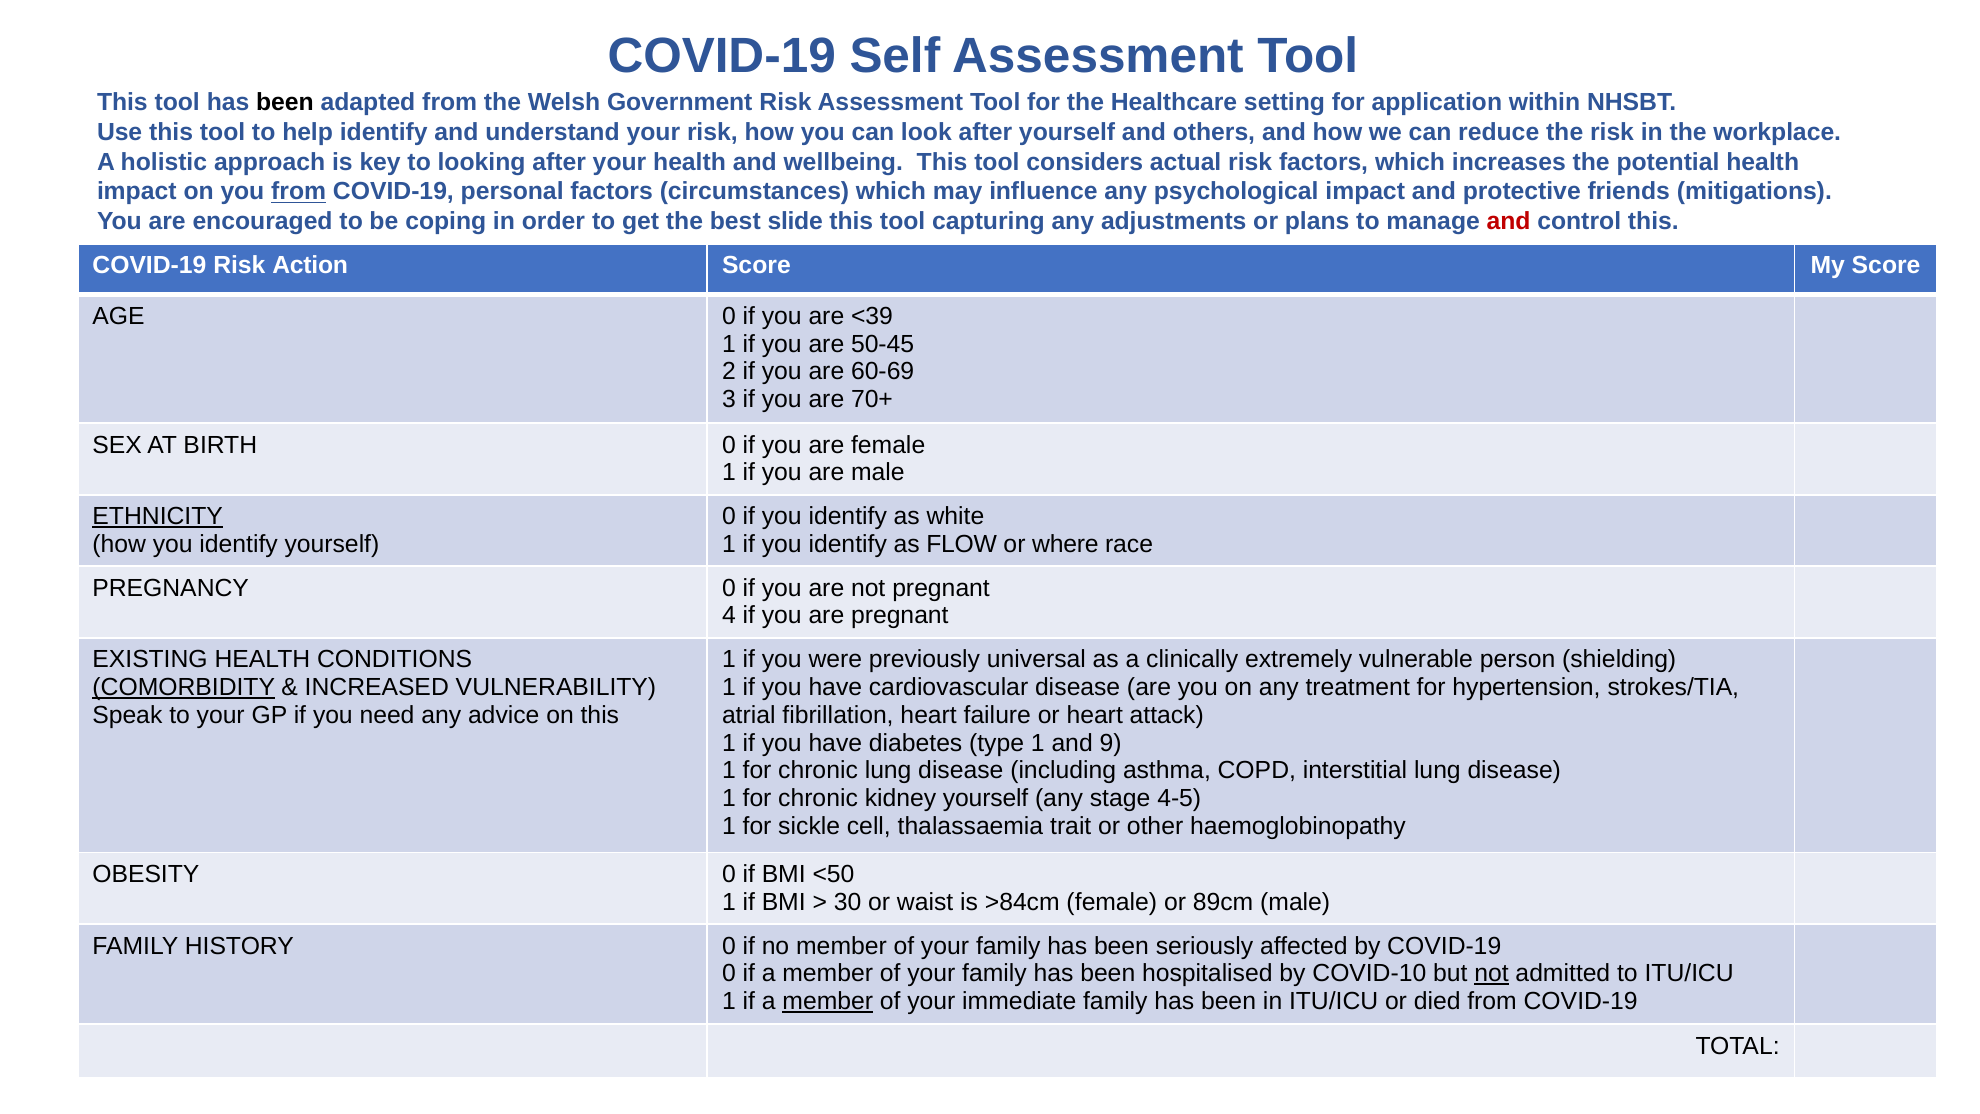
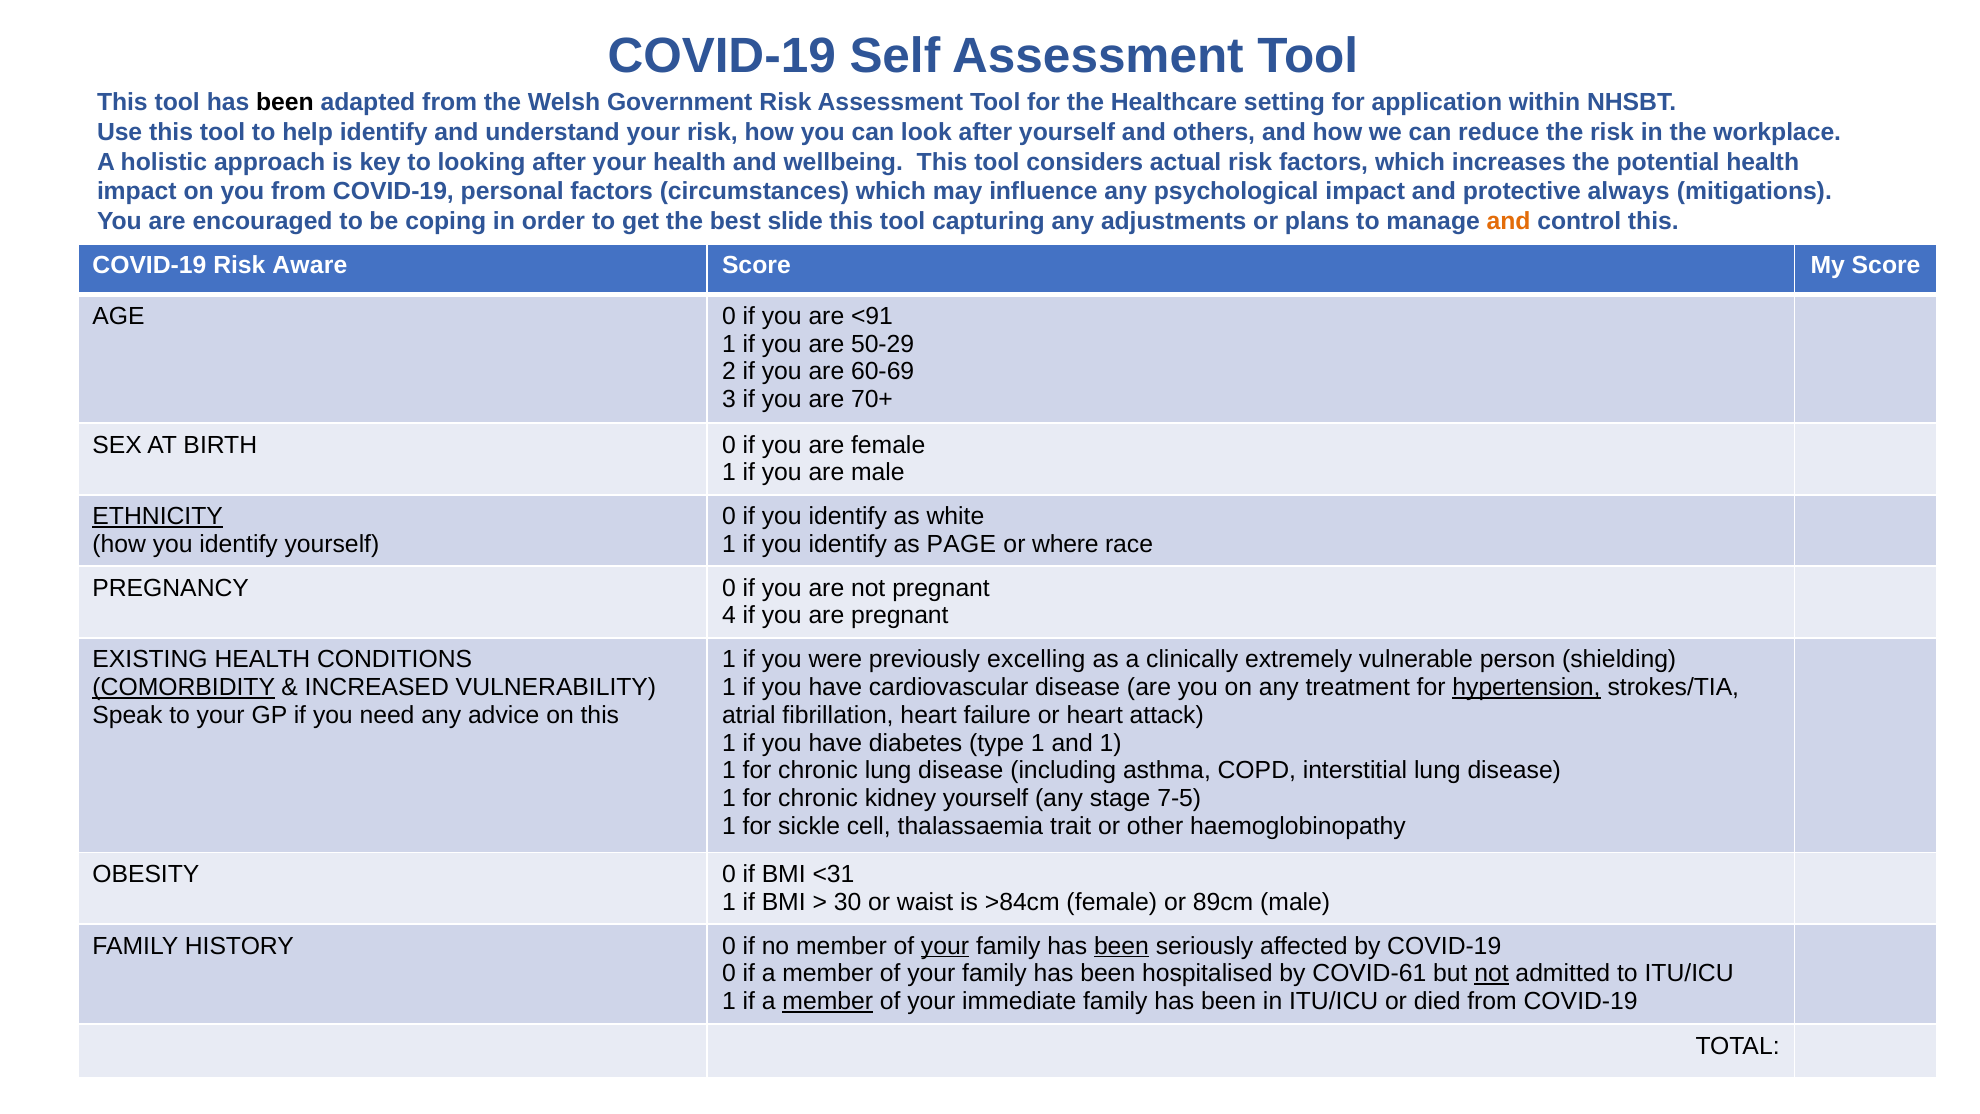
from underline: present -> none (299, 192)
friends: friends -> always (1629, 192)
and colour: red -> orange (1509, 221)
Action: Action -> Aware (310, 265)
<39: <39 -> <91 (872, 316)
50-45: 50-45 -> 50-29 (883, 344)
FLOW: FLOW -> PAGE (961, 544)
universal: universal -> excelling (1036, 660)
hypertension underline: none -> present (1527, 687)
and 9: 9 -> 1 (1111, 743)
4-5: 4-5 -> 7-5 (1179, 798)
<50: <50 -> <31 (833, 874)
your underline: none -> present (945, 946)
been underline: none -> present (1121, 946)
COVID-10: COVID-10 -> COVID-61 (1369, 973)
